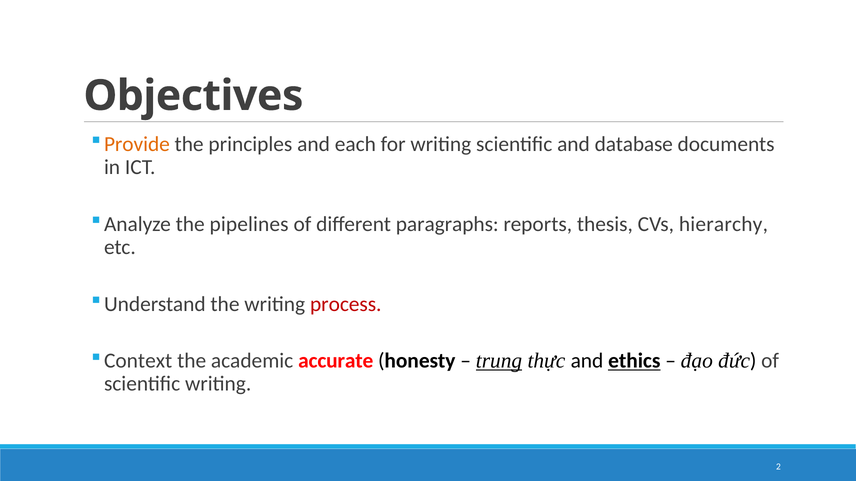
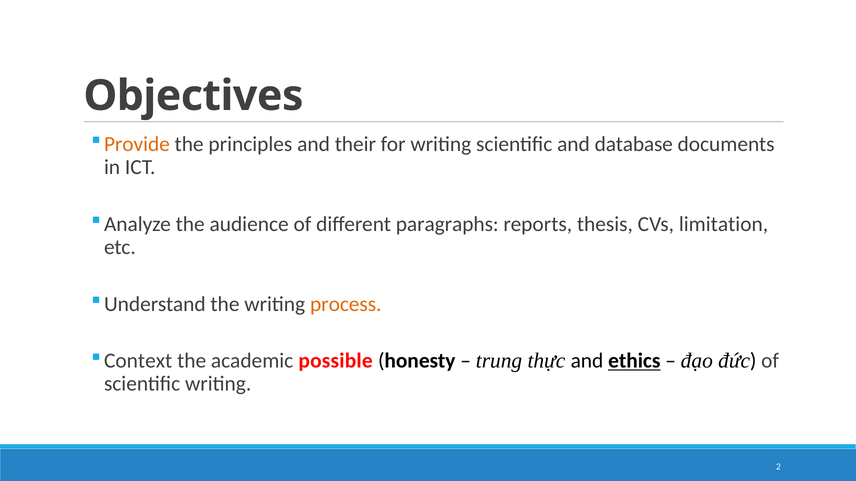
each: each -> their (355, 144)
pipelines: pipelines -> audience (249, 224)
hierarchy: hierarchy -> limitation (724, 224)
process colour: red -> orange (346, 304)
accurate: accurate -> possible (336, 361)
trung underline: present -> none (499, 361)
